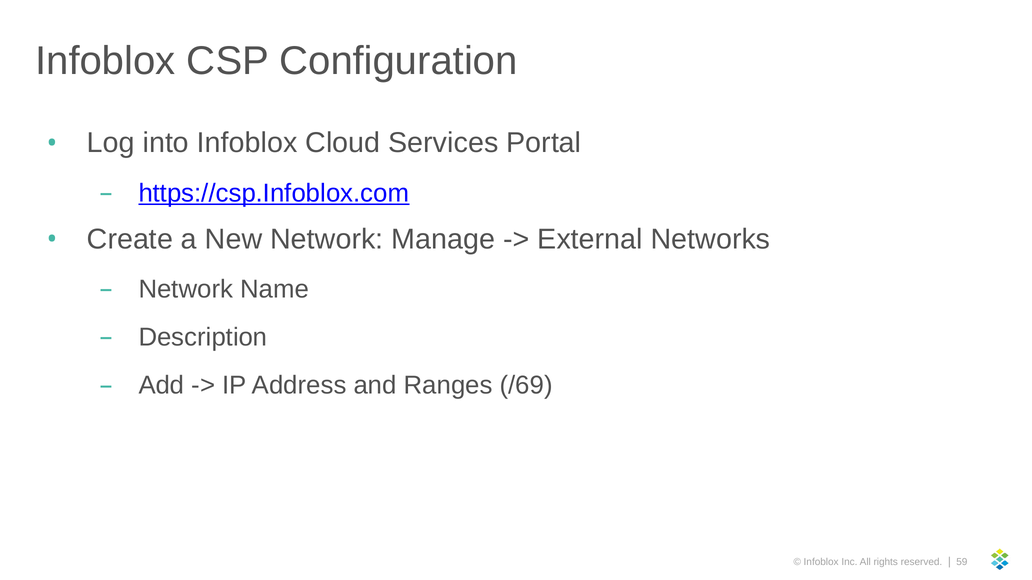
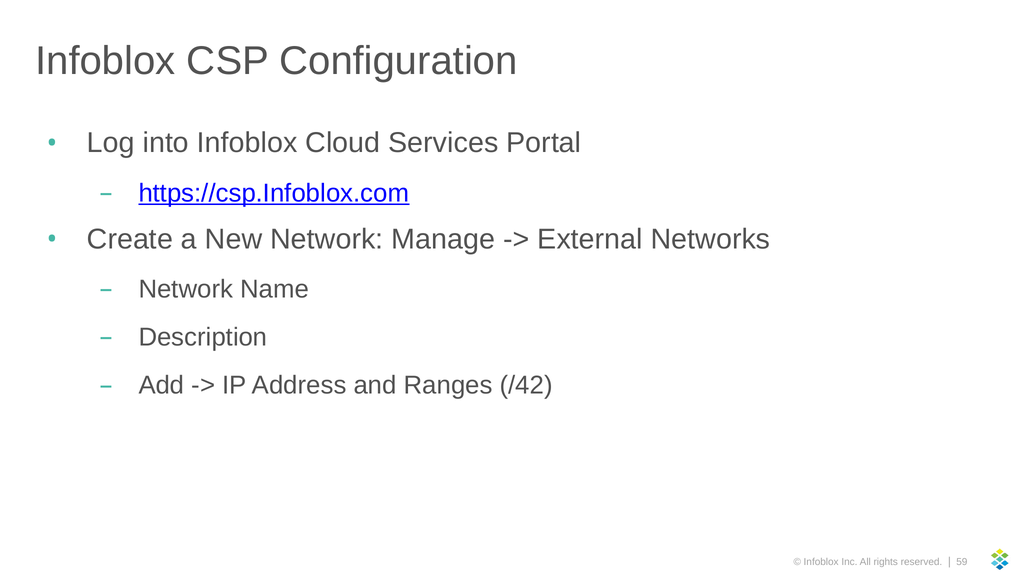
/69: /69 -> /42 (526, 386)
